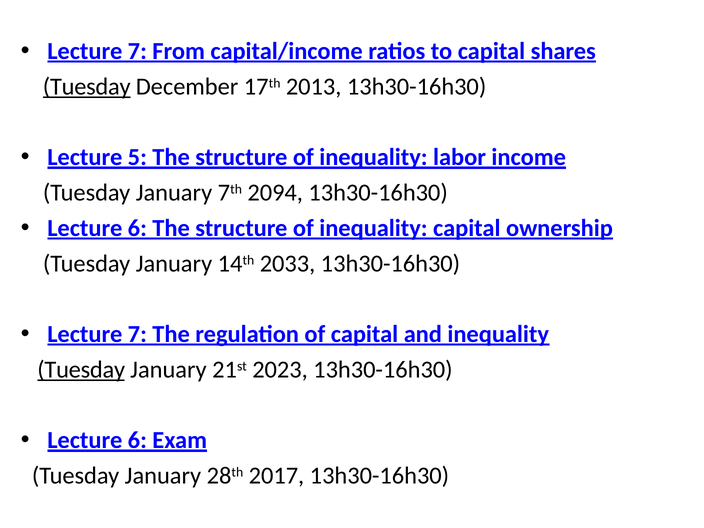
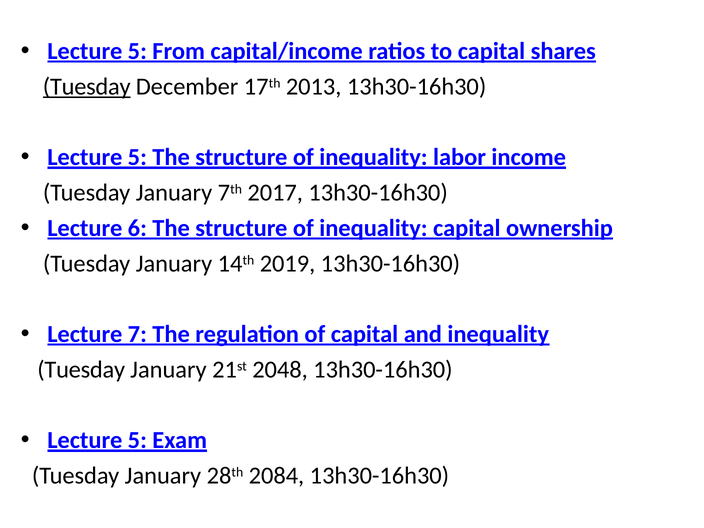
7: 7 -> 5 (137, 51)
2094: 2094 -> 2017 (275, 193)
2033: 2033 -> 2019 (288, 264)
Tuesday underline: present -> none (81, 370)
2023: 2023 -> 2048 (280, 370)
6: 6 -> 5 (137, 440)
2017: 2017 -> 2084 (276, 476)
